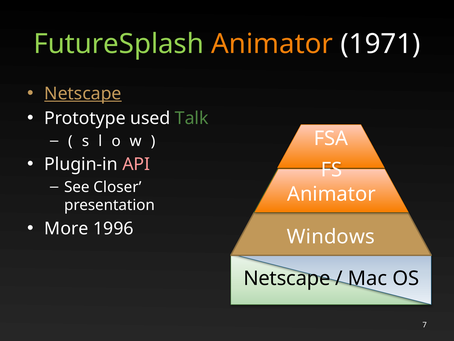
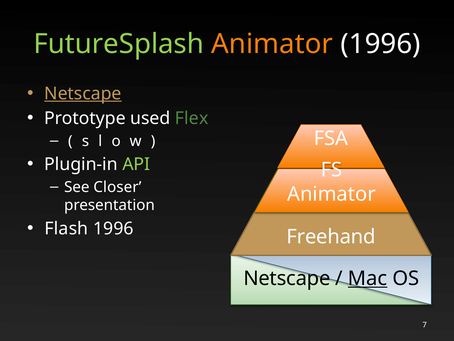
Animator 1971: 1971 -> 1996 (381, 44)
Talk: Talk -> Flex (192, 118)
API colour: pink -> light green (136, 164)
More: More -> Flash (66, 228)
Windows: Windows -> Freehand (331, 236)
Mac underline: none -> present (368, 278)
